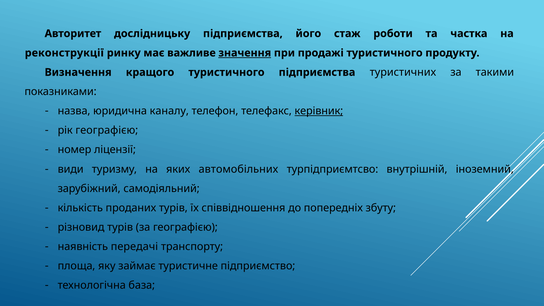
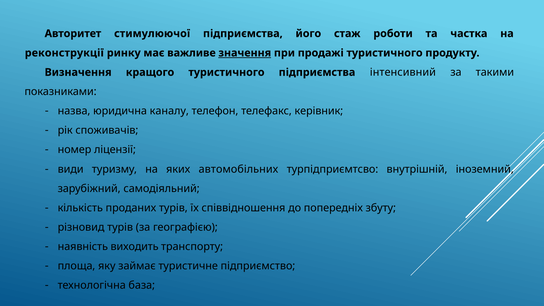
дослідницьку: дослідницьку -> стимулюючої (152, 34)
туристичних: туристичних -> інтенсивний (403, 72)
керівник underline: present -> none (319, 111)
рік географією: географією -> споживачів (107, 130)
передачі: передачі -> виходить (135, 247)
